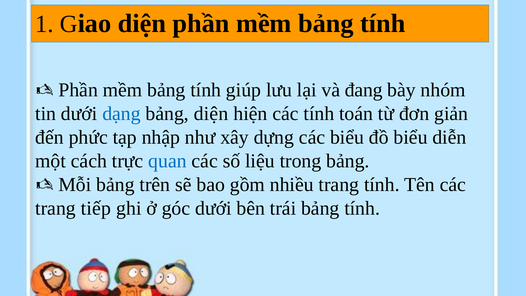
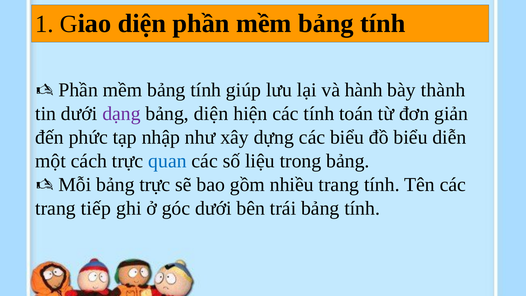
đang: đang -> hành (364, 90)
nhóm: nhóm -> thành (443, 90)
dạng colour: blue -> purple (122, 114)
bảng trên: trên -> trực (155, 185)
